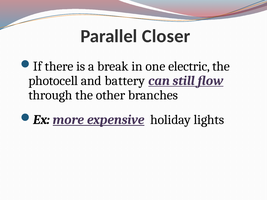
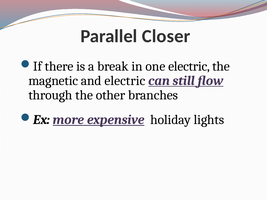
photocell: photocell -> magnetic (53, 81)
and battery: battery -> electric (125, 81)
